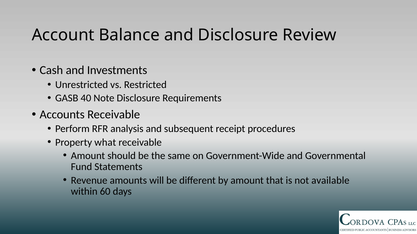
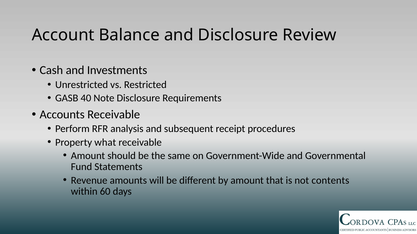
available: available -> contents (330, 181)
